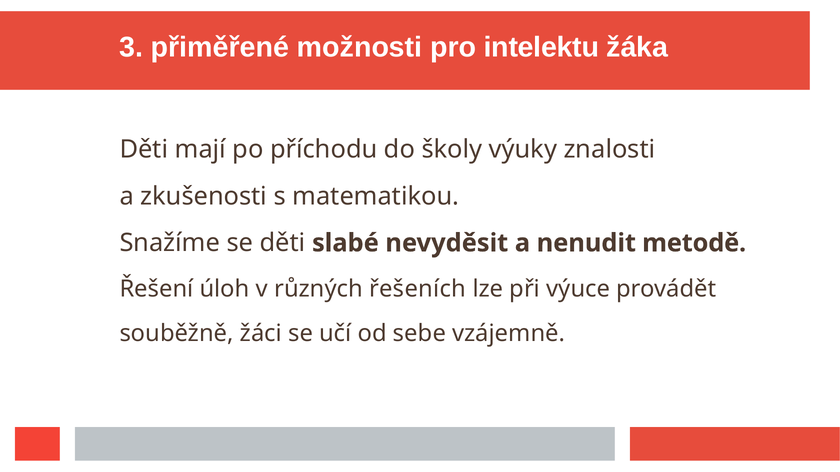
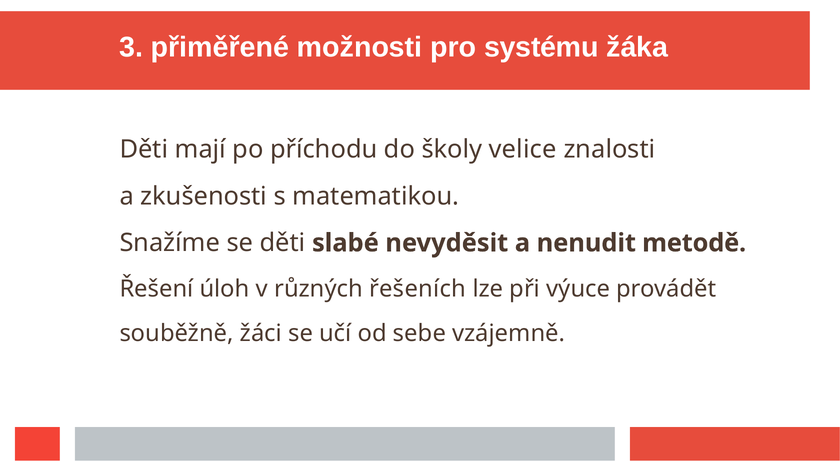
intelektu: intelektu -> systému (541, 47)
výuky: výuky -> velice (523, 150)
